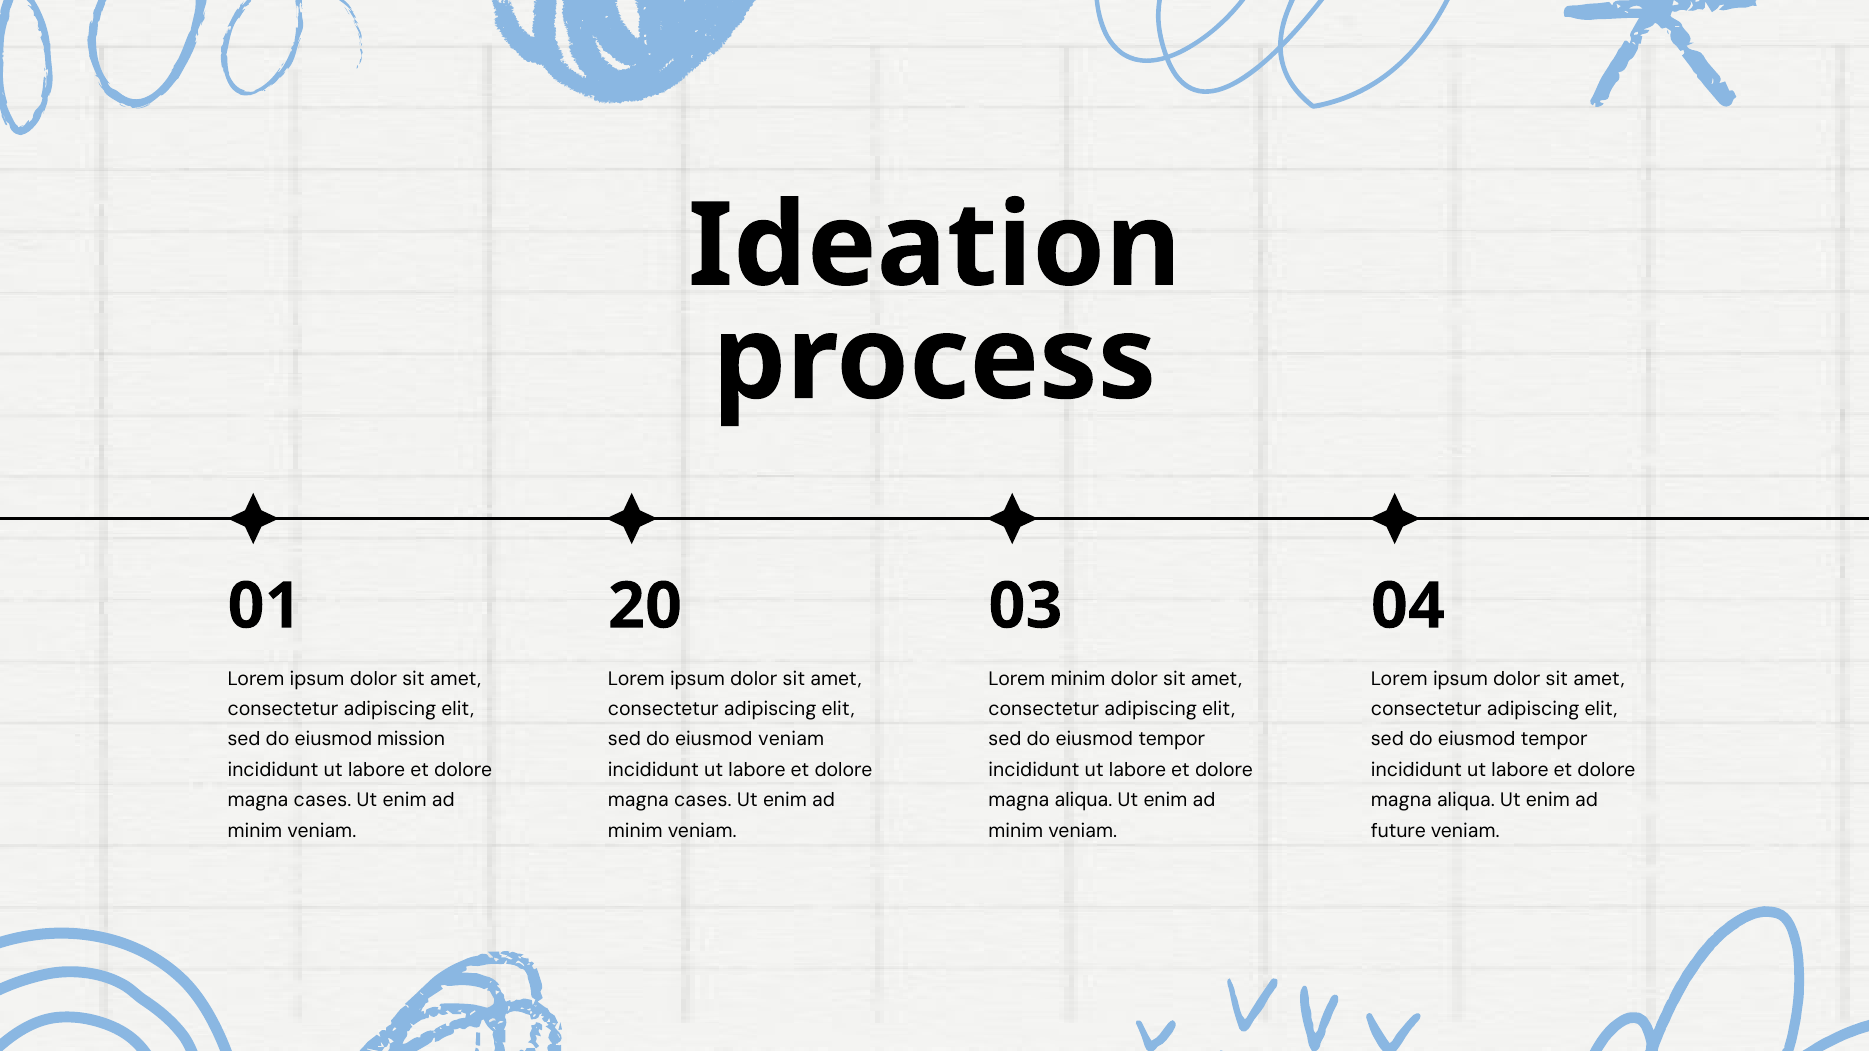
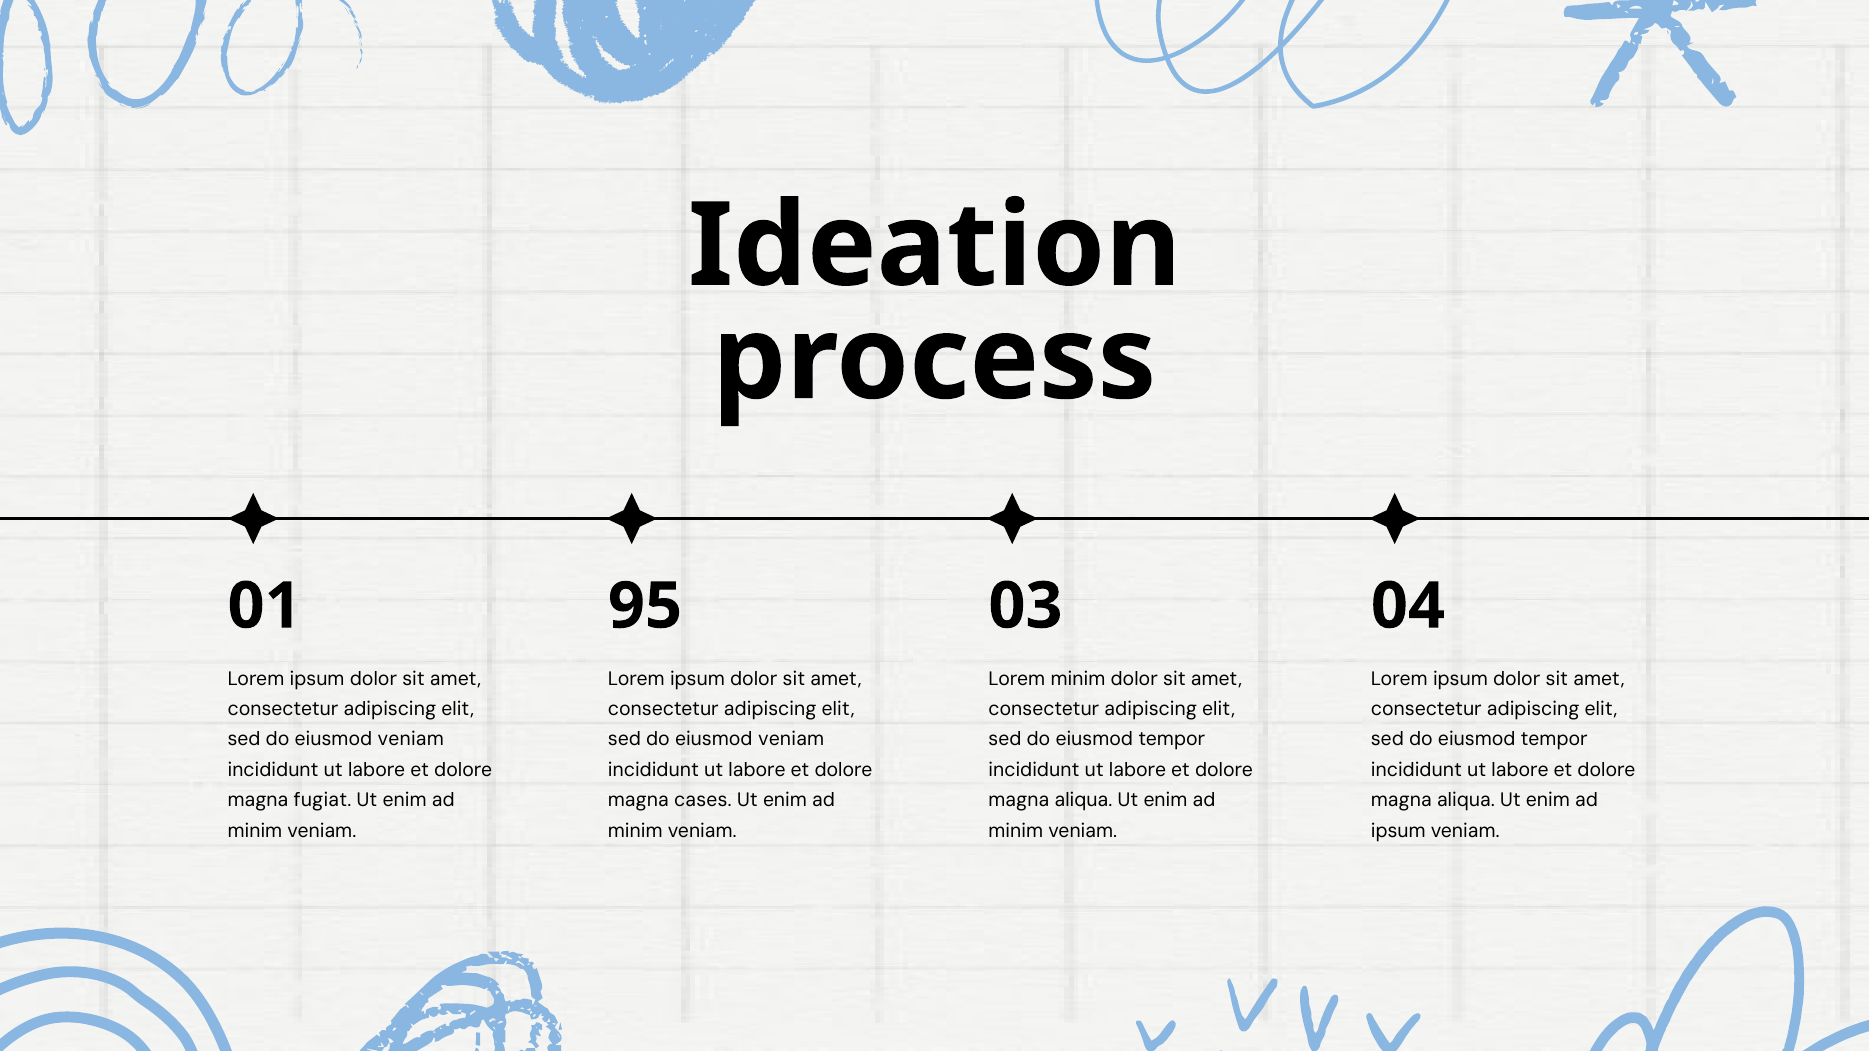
20: 20 -> 95 (645, 606)
mission: mission -> veniam (411, 740)
cases: cases -> fugiat (323, 801)
future: future -> ipsum (1398, 831)
